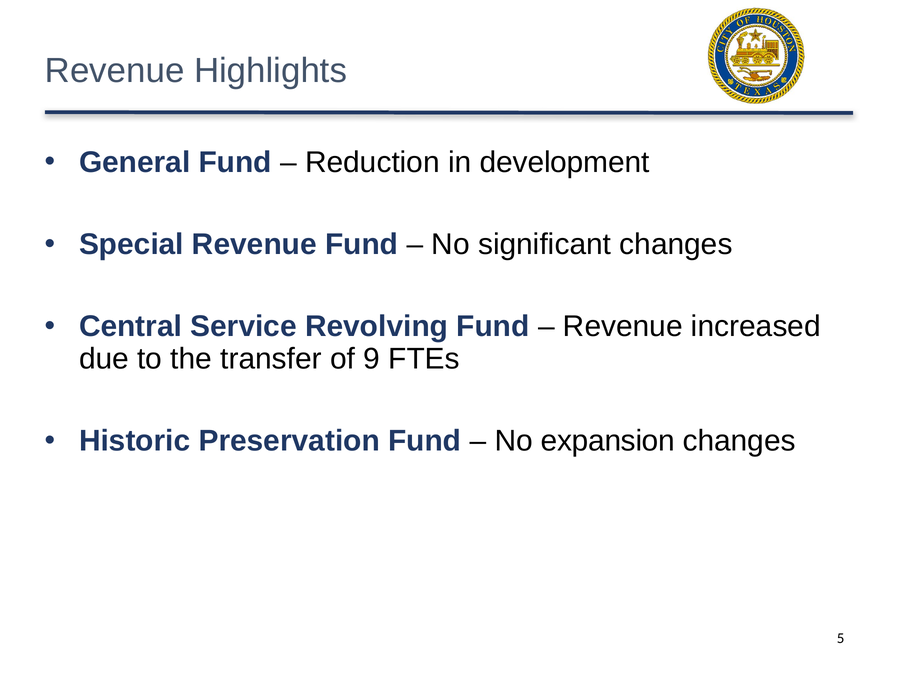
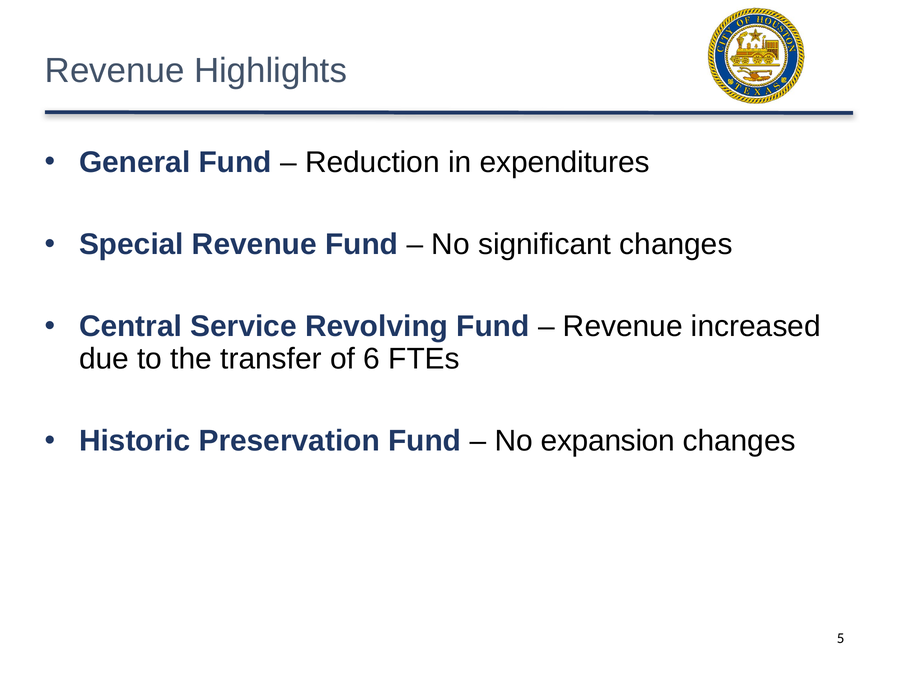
development: development -> expenditures (565, 162)
9: 9 -> 6 (372, 359)
